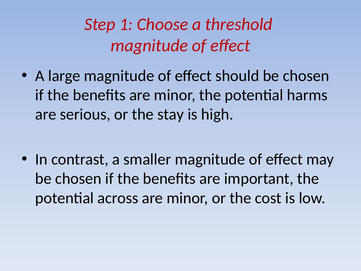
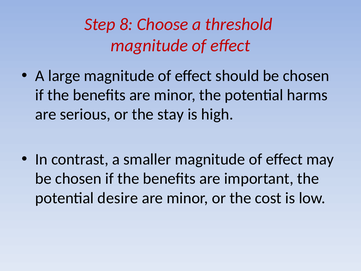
1: 1 -> 8 (126, 24)
across: across -> desire (118, 198)
